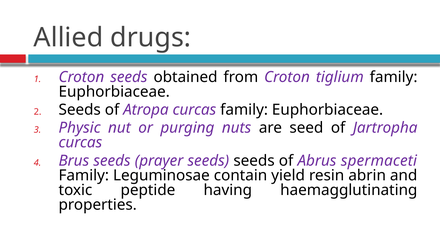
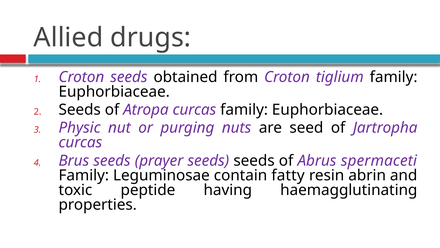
yield: yield -> fatty (288, 175)
